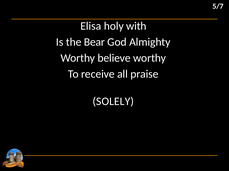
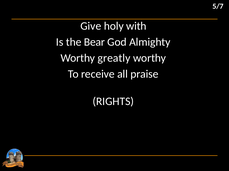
Elisa: Elisa -> Give (91, 26)
believe: believe -> greatly (114, 58)
SOLELY: SOLELY -> RIGHTS (113, 102)
